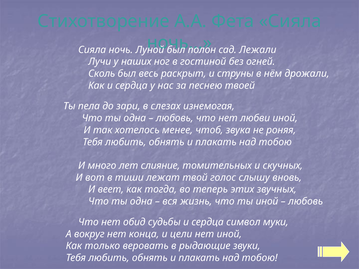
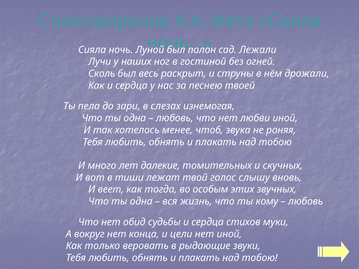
слияние: слияние -> далекие (160, 166)
теперь: теперь -> особым (210, 190)
ты иной: иной -> кому (267, 202)
символ: символ -> стихов (243, 222)
